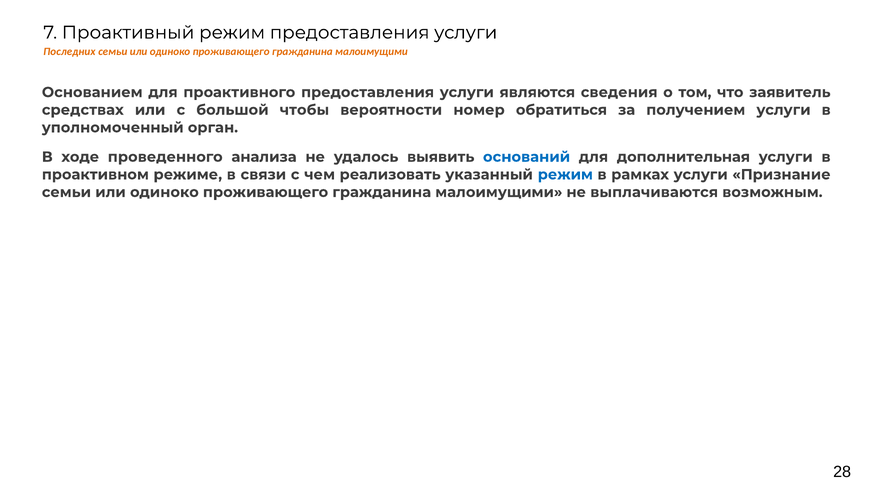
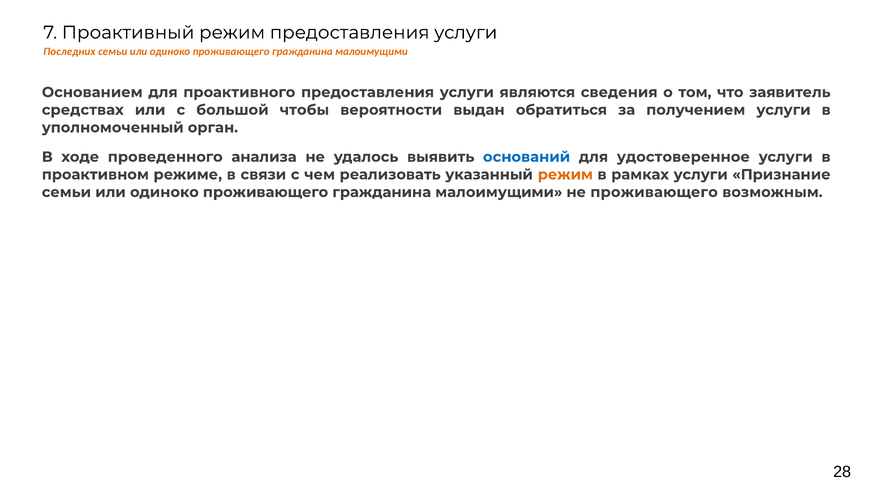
номер: номер -> выдан (479, 110)
дополнительная: дополнительная -> удостоверенное (683, 157)
режим colour: blue -> orange (565, 175)
не выплачиваются: выплачиваются -> проживающего (654, 192)
